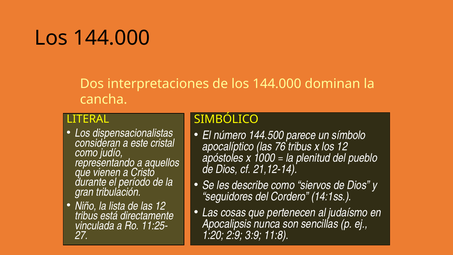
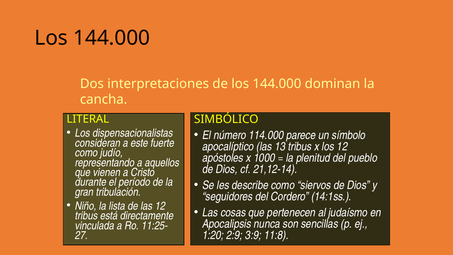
144.500: 144.500 -> 114.000 (266, 135)
cristal: cristal -> fuerte (162, 143)
76: 76 -> 13 (280, 147)
